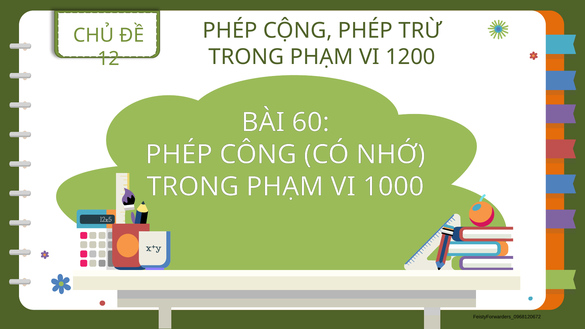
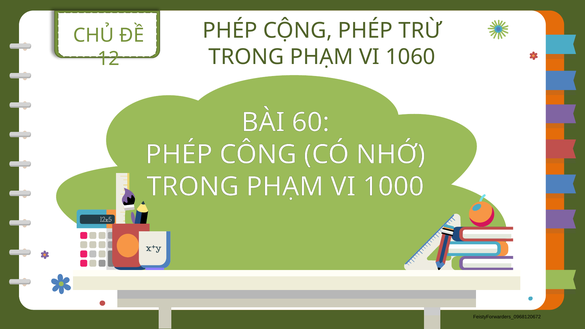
1200: 1200 -> 1060 (410, 57)
